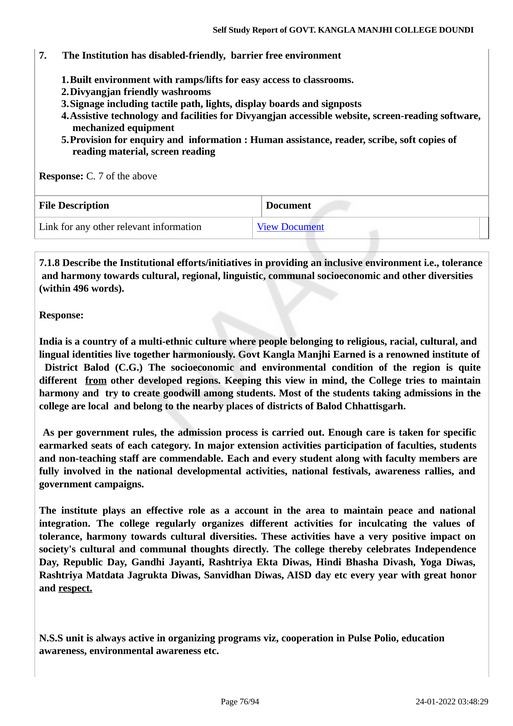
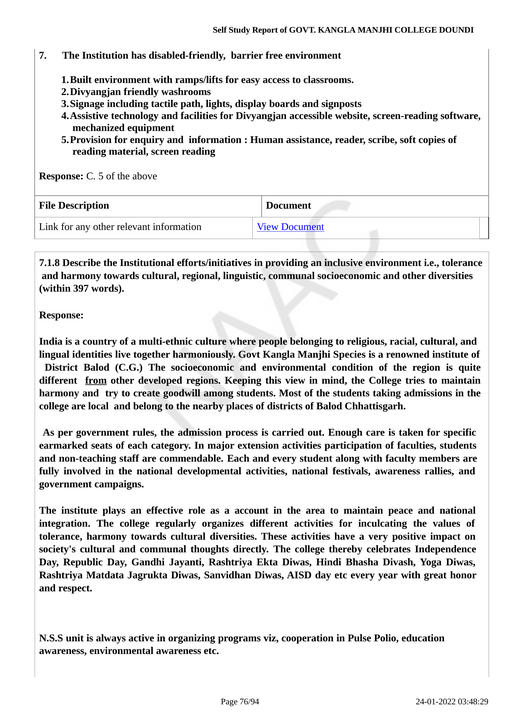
C 7: 7 -> 5 (101, 176)
496: 496 -> 397 (81, 289)
Earned: Earned -> Species (349, 354)
respect underline: present -> none (75, 588)
